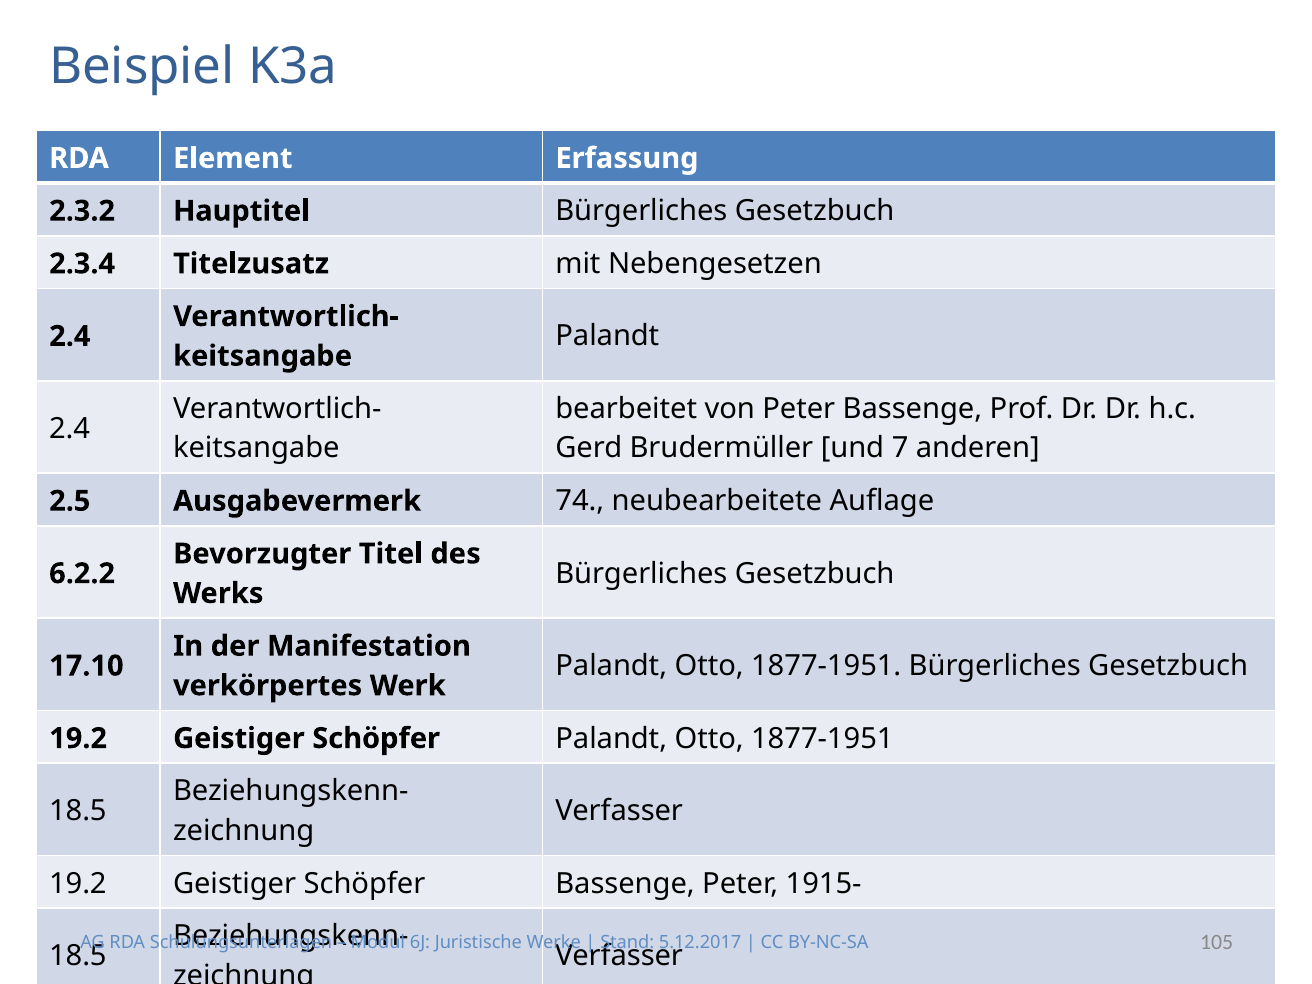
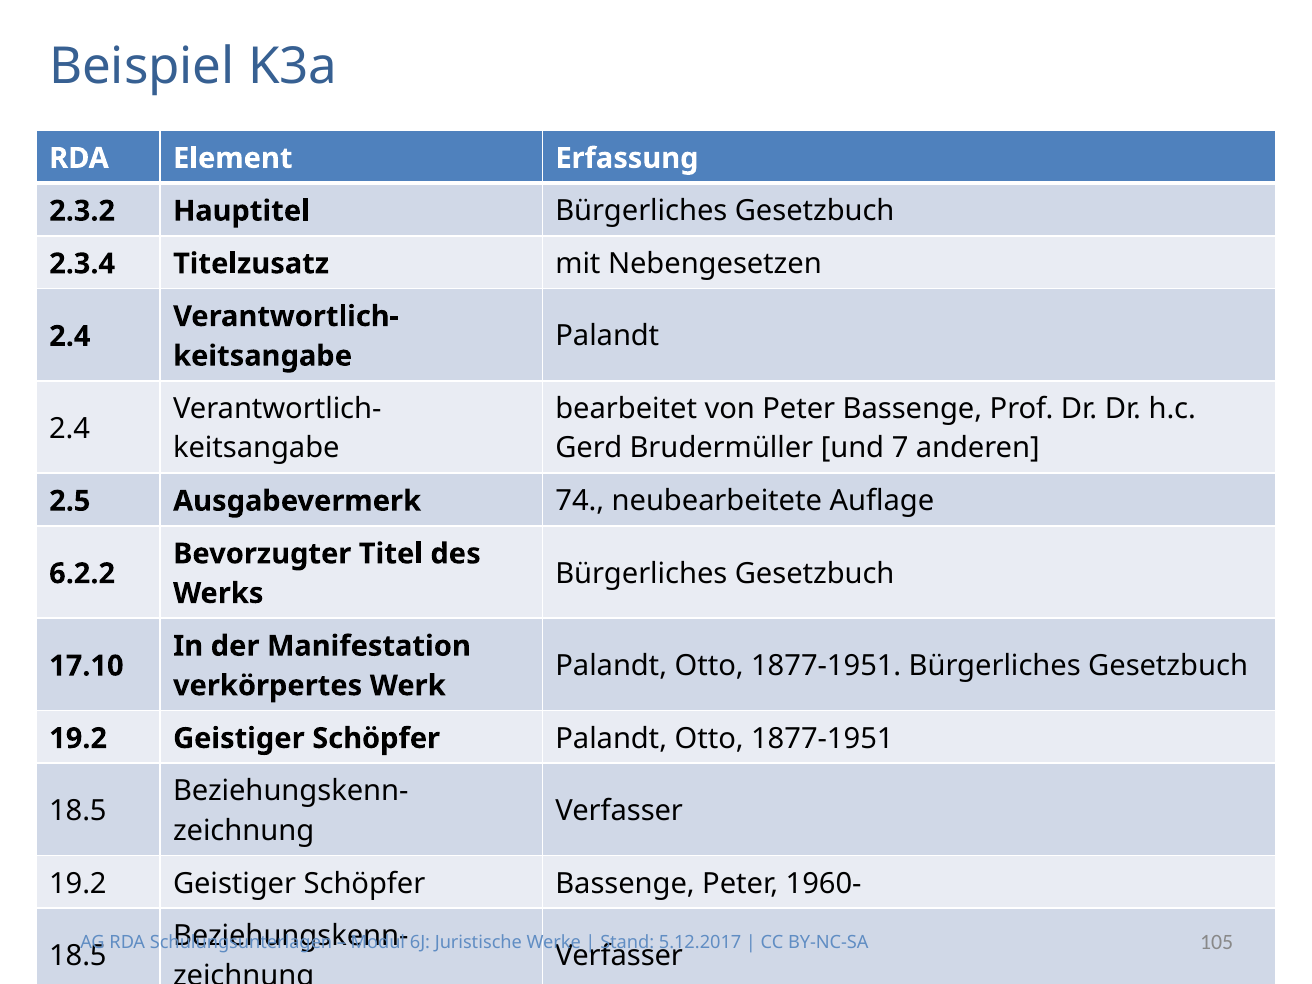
1915-: 1915- -> 1960- (824, 883)
